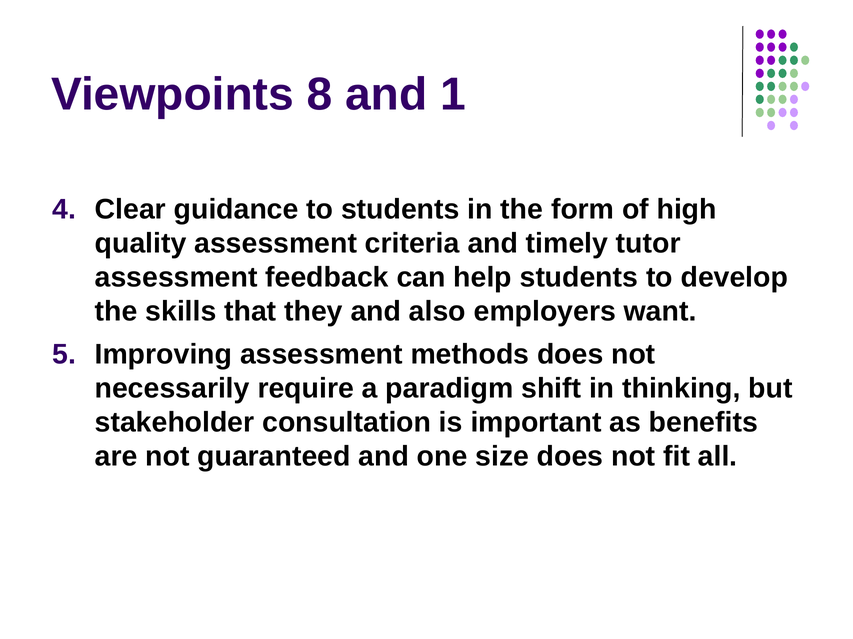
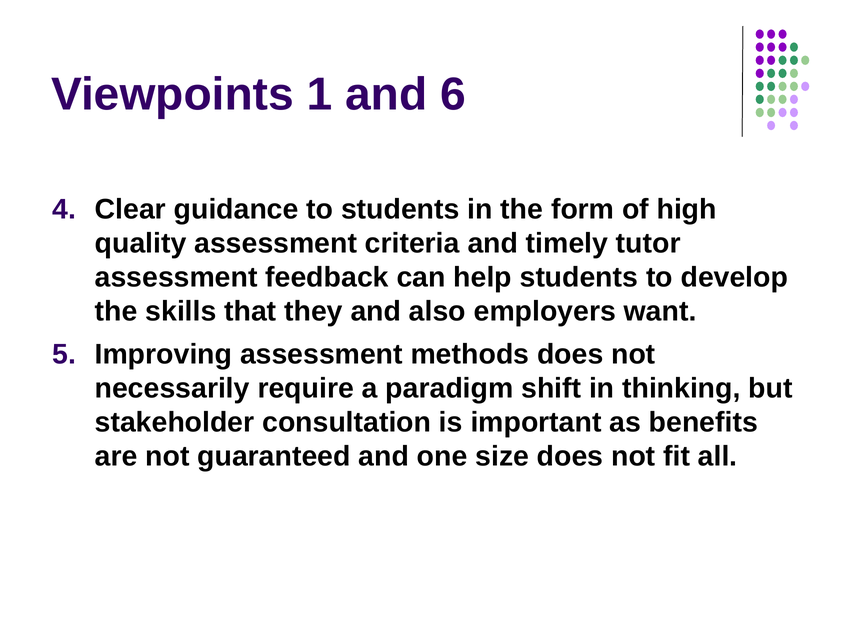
8: 8 -> 1 (320, 95)
1: 1 -> 6 (453, 95)
